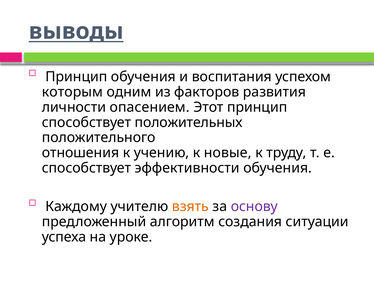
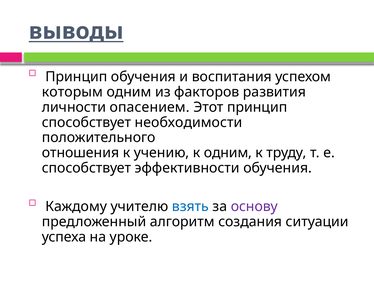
положительных: положительных -> необходимости (189, 122)
к новые: новые -> одним (228, 153)
взять colour: orange -> blue (190, 206)
